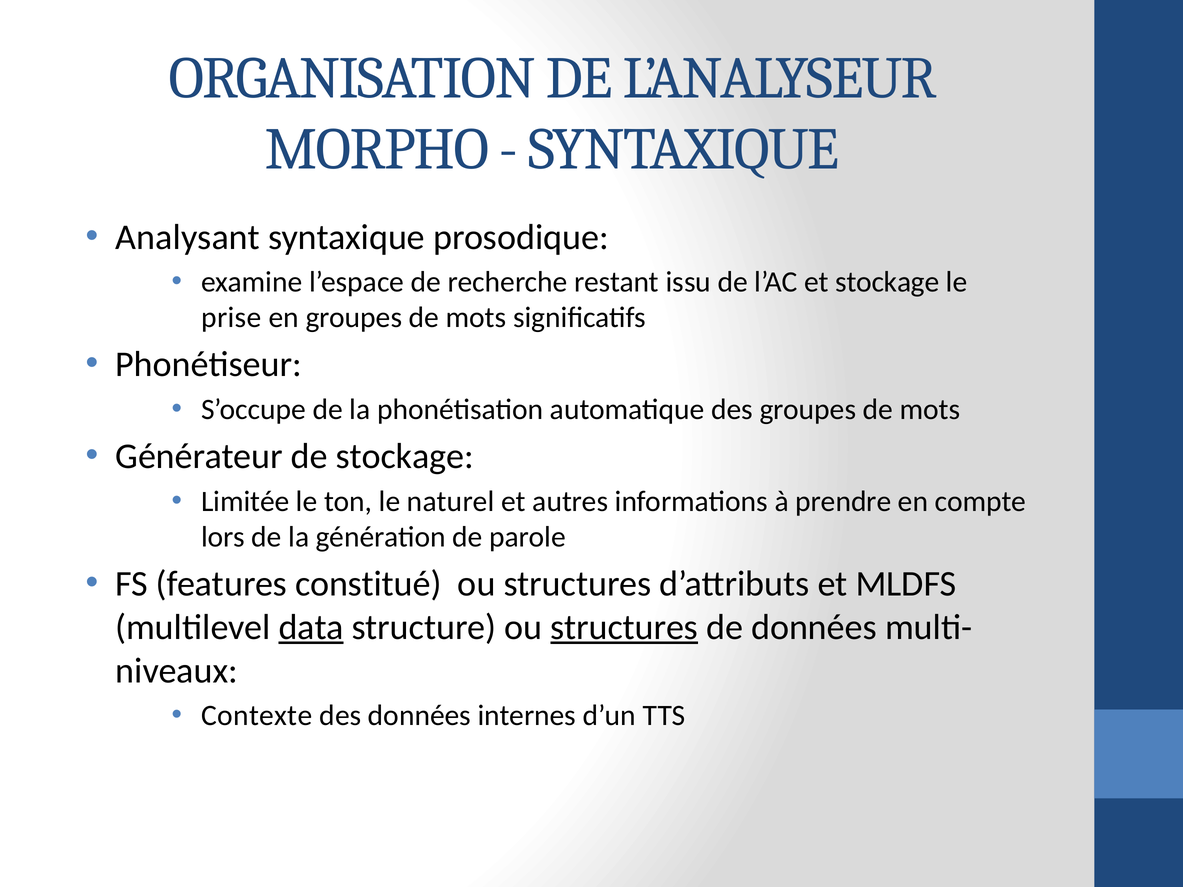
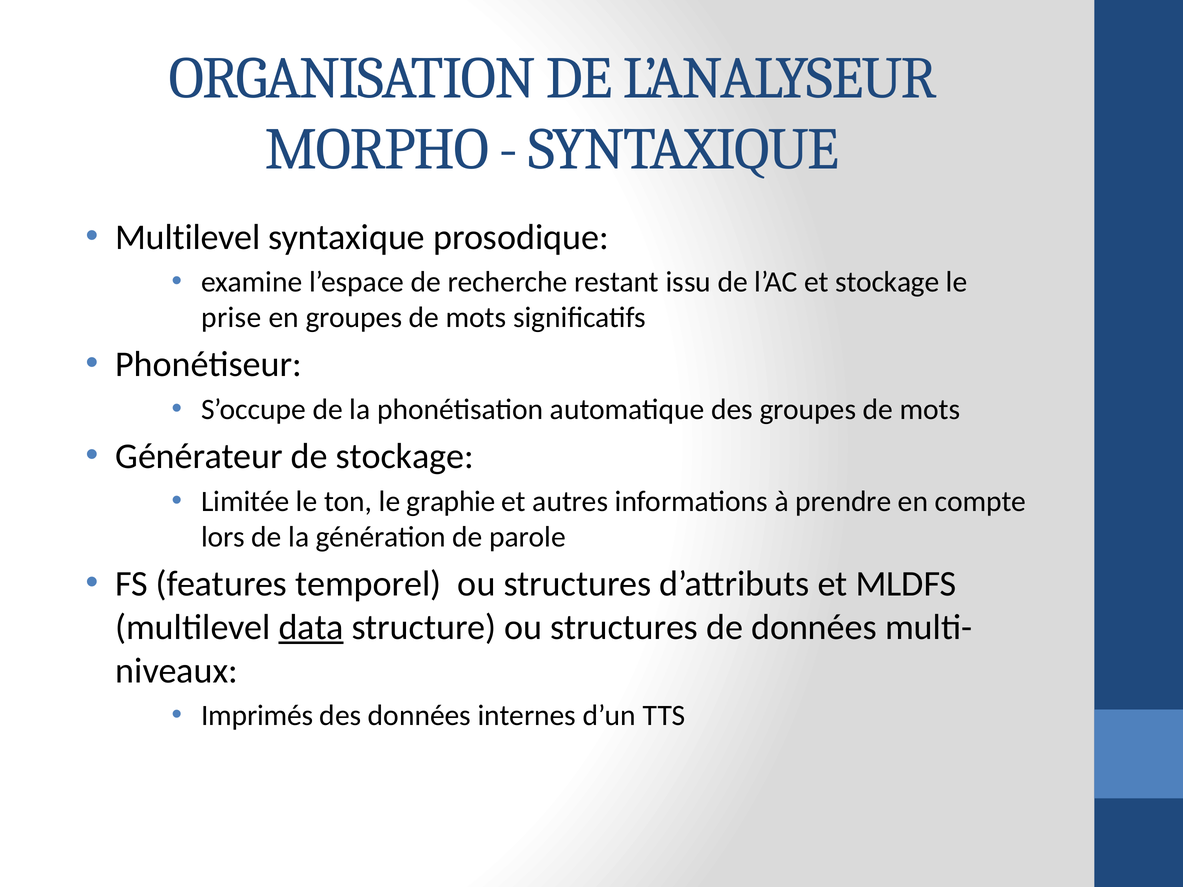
Analysant: Analysant -> Multilevel (188, 237)
naturel: naturel -> graphie (451, 501)
constitué: constitué -> temporel (368, 584)
structures underline: present -> none (624, 627)
Contexte: Contexte -> Imprimés (257, 716)
